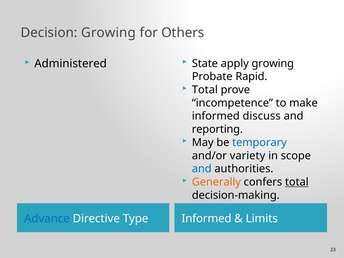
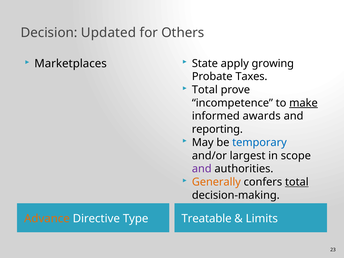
Decision Growing: Growing -> Updated (109, 33)
Administered: Administered -> Marketplaces (71, 64)
Rapid: Rapid -> Taxes (251, 77)
make underline: none -> present (303, 103)
discuss: discuss -> awards (262, 116)
variety: variety -> largest (248, 156)
and colour: blue -> purple (202, 169)
Advance colour: blue -> orange (47, 219)
Type Informed: Informed -> Treatable (207, 219)
